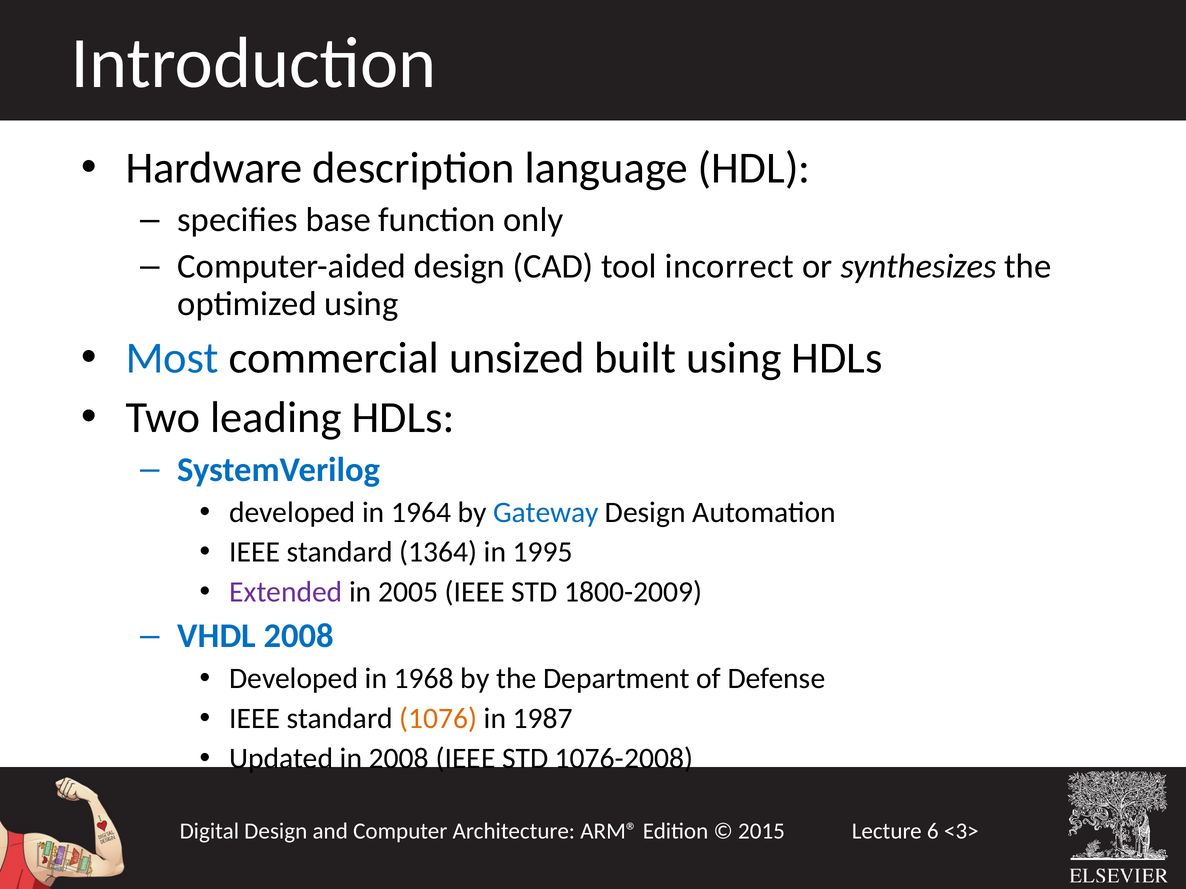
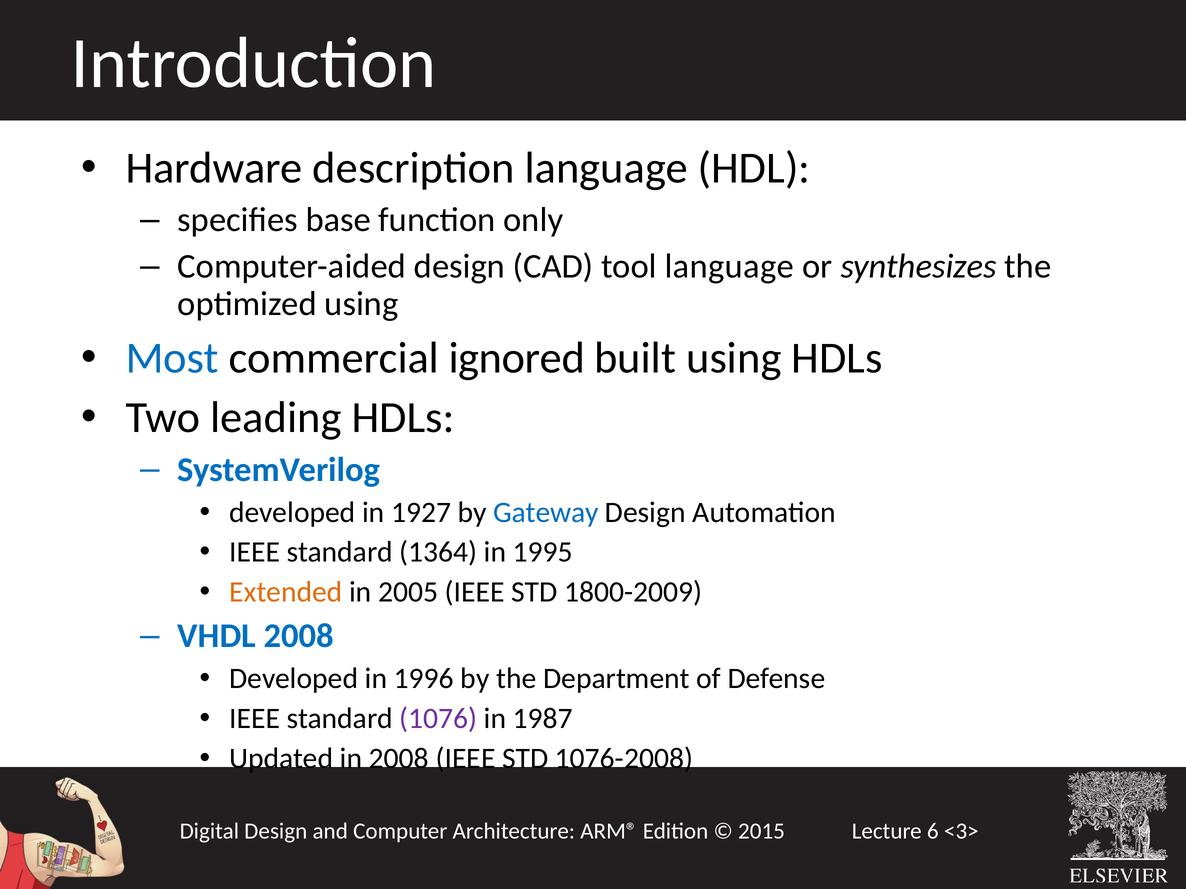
tool incorrect: incorrect -> language (729, 267)
unsized: unsized -> ignored (517, 358)
1964: 1964 -> 1927 (421, 513)
Extended colour: purple -> orange (286, 592)
1968: 1968 -> 1996 (424, 679)
1076 colour: orange -> purple (438, 719)
